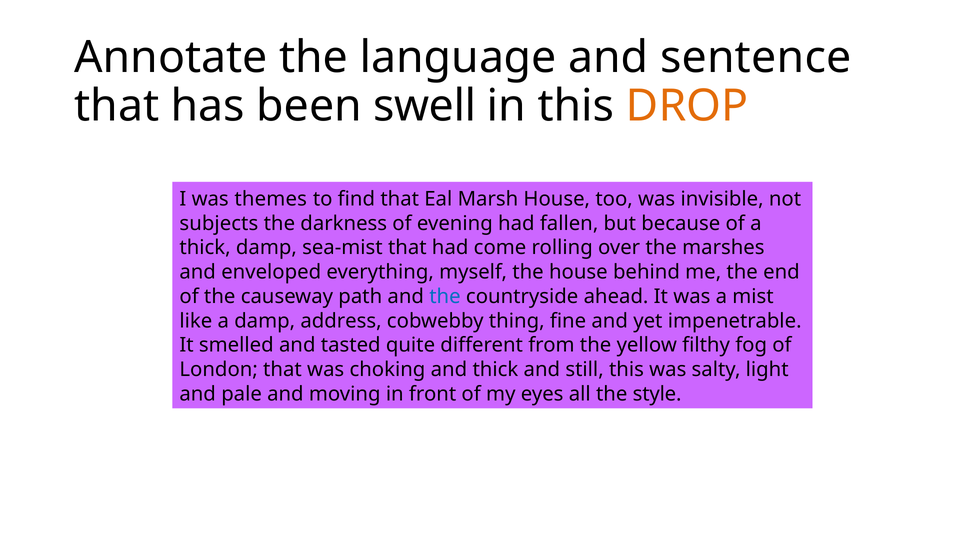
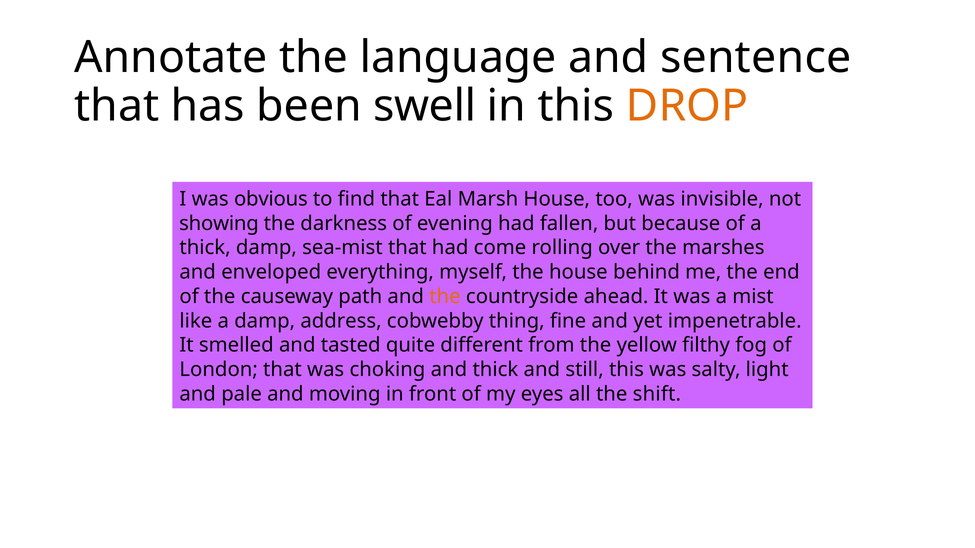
themes: themes -> obvious (271, 199)
subjects: subjects -> showing (219, 224)
the colour: blue -> orange (445, 297)
style: style -> shift (657, 394)
